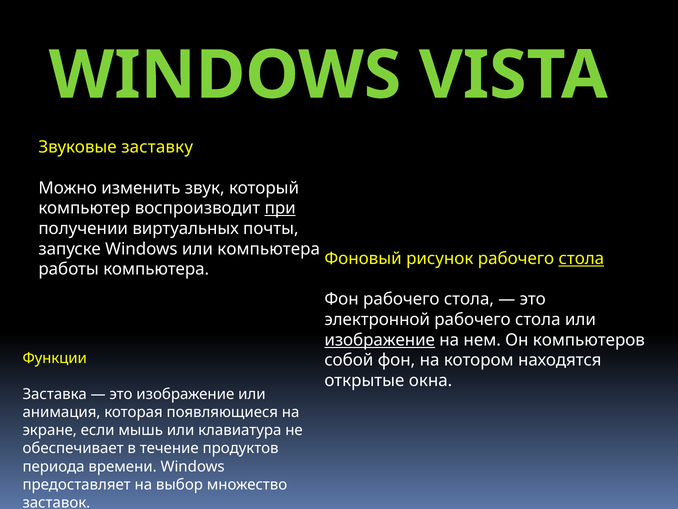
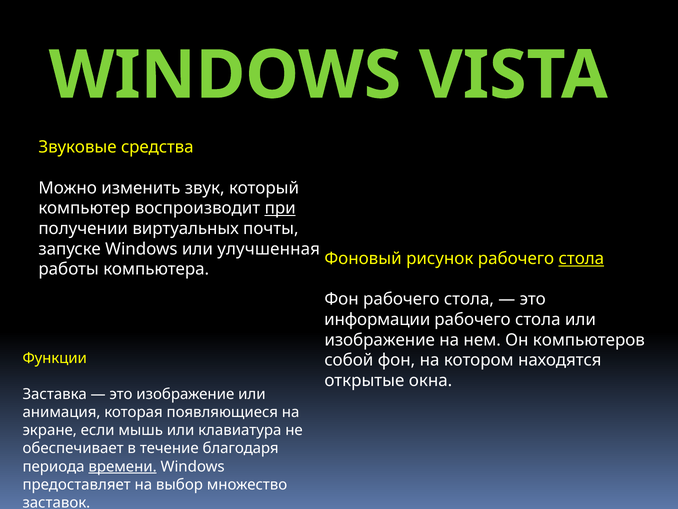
заставку: заставку -> средства (157, 147)
или компьютера: компьютера -> улучшенная (269, 249)
электронной: электронной -> информации (377, 319)
изображение underline: present -> none (380, 340)
продуктов: продуктов -> благодаря (241, 448)
времени underline: none -> present (123, 466)
